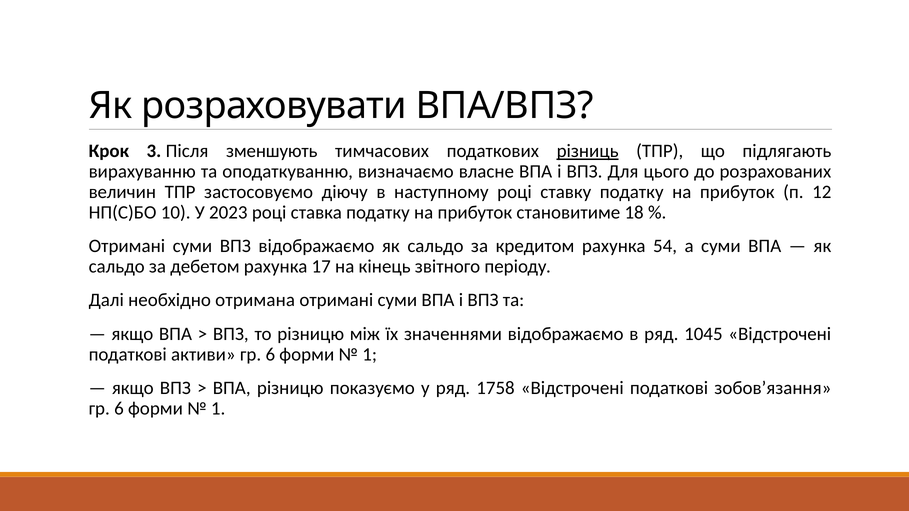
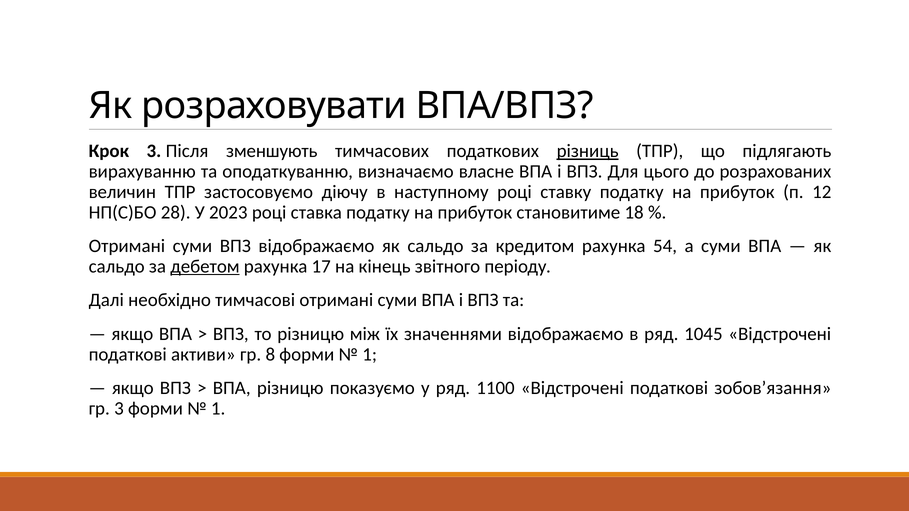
10: 10 -> 28 (176, 212)
дебетом underline: none -> present (205, 267)
отримана: отримана -> тимчасові (255, 300)
активи гр 6: 6 -> 8 (270, 355)
1758: 1758 -> 1100 (495, 388)
6: 6 -> 3 (119, 409)
